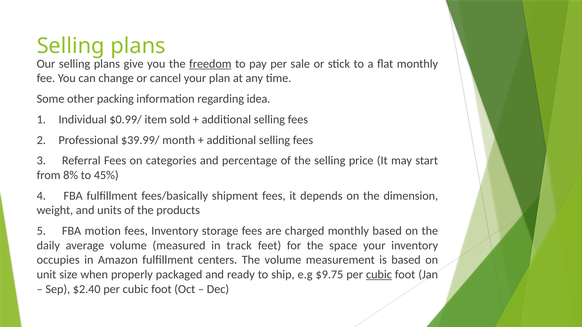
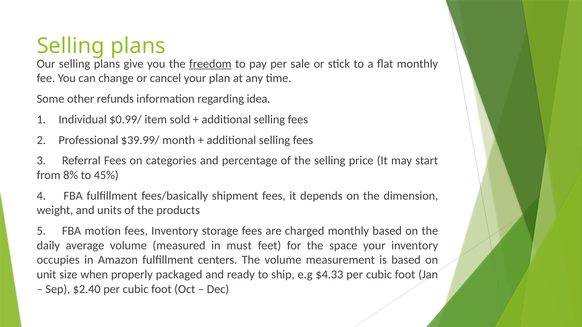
packing: packing -> refunds (115, 99)
track: track -> must (239, 246)
$9.75: $9.75 -> $4.33 (329, 275)
cubic underline: present -> none (379, 275)
